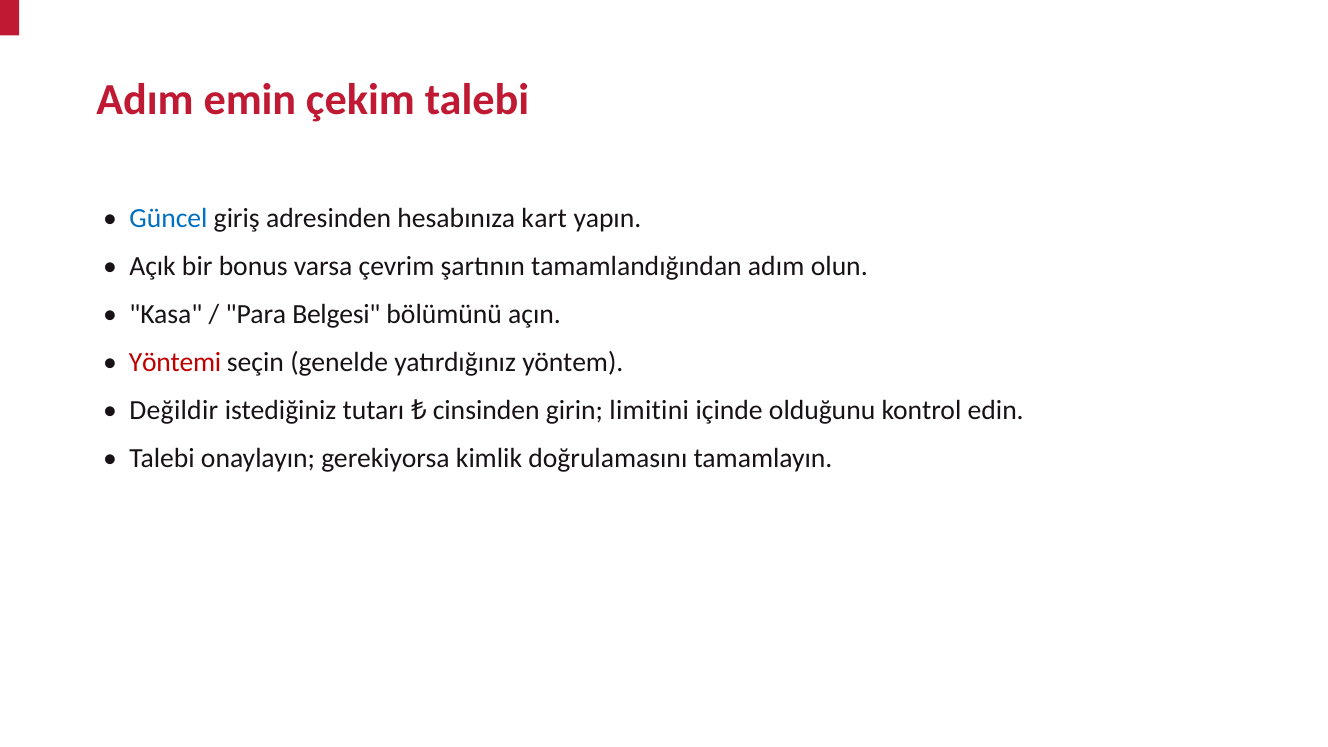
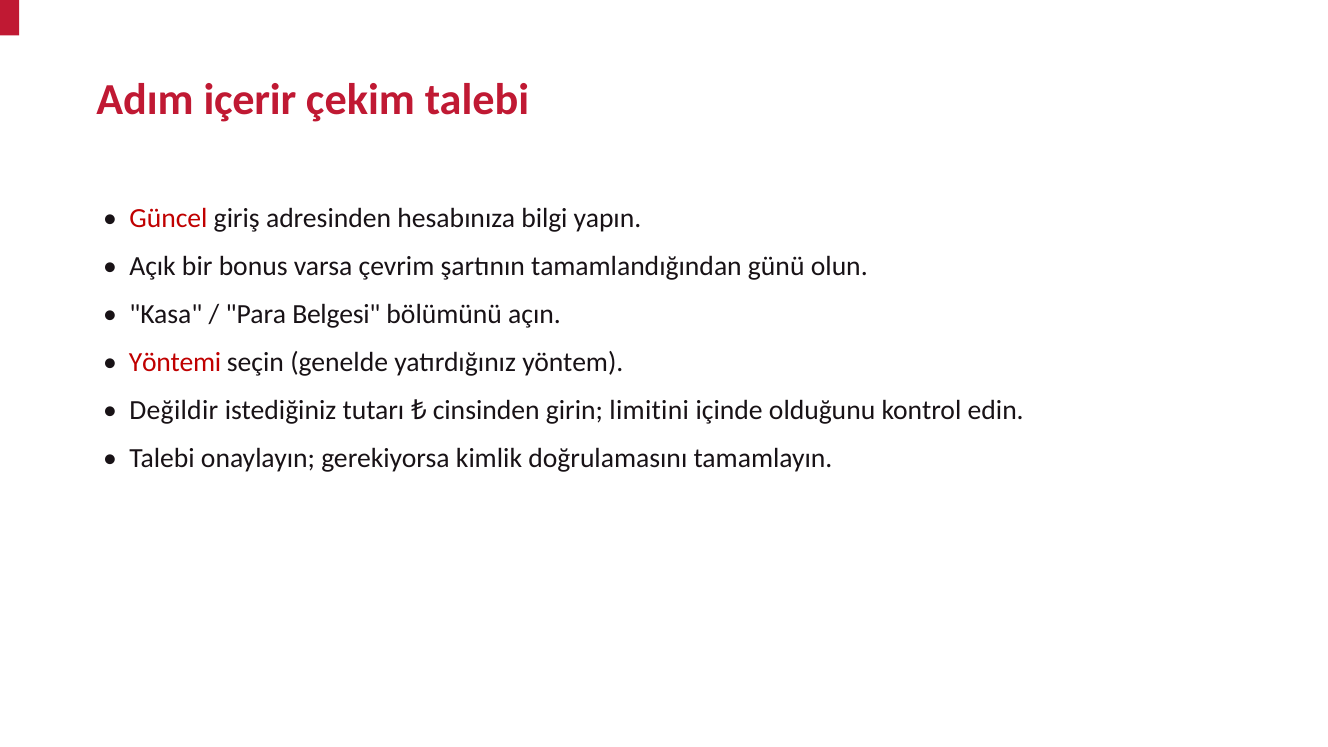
emin: emin -> içerir (250, 100)
Güncel colour: blue -> red (168, 219)
kart: kart -> bilgi (544, 219)
tamamlandığından adım: adım -> günü (776, 267)
